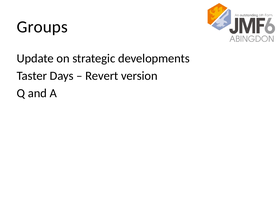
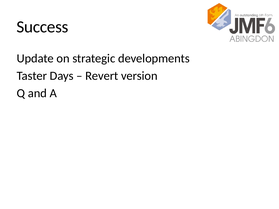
Groups: Groups -> Success (42, 27)
